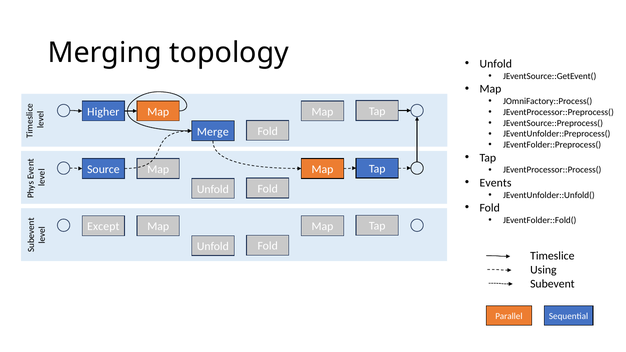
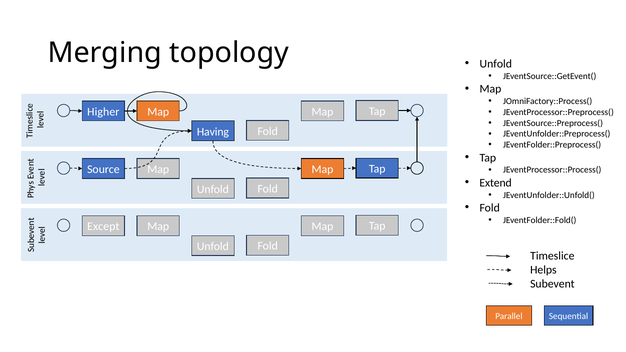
Merge: Merge -> Having (213, 132)
Events: Events -> Extend (496, 183)
Using: Using -> Helps (543, 270)
